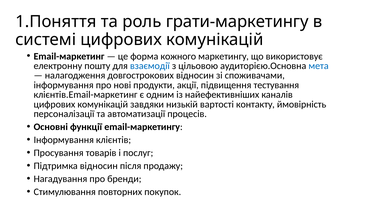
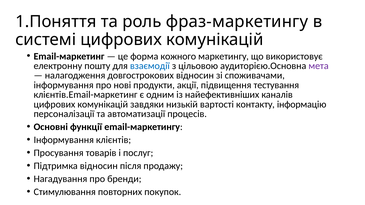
грати-маркетингу: грати-маркетингу -> фраз-маркетингу (237, 22)
мета colour: blue -> purple (319, 66)
ймовірність: ймовірність -> інформацію (302, 104)
